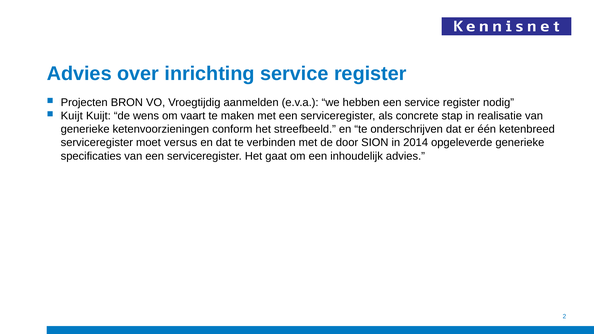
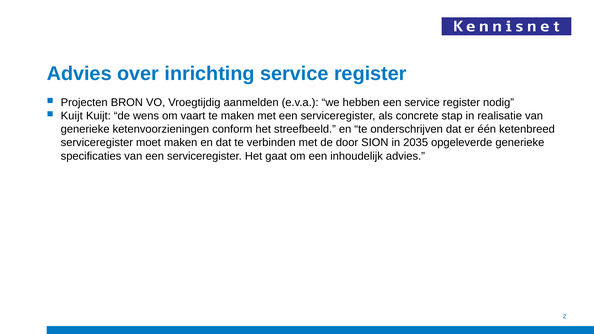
moet versus: versus -> maken (181, 143)
2014: 2014 -> 2035 (416, 143)
